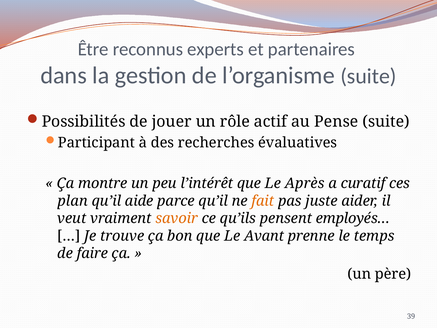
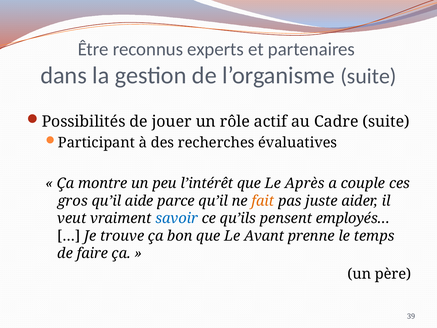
Pense: Pense -> Cadre (336, 122)
curatif: curatif -> couple (363, 183)
plan: plan -> gros (73, 201)
savoir colour: orange -> blue (177, 218)
